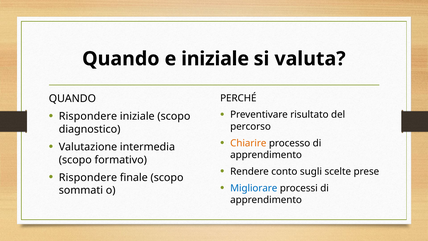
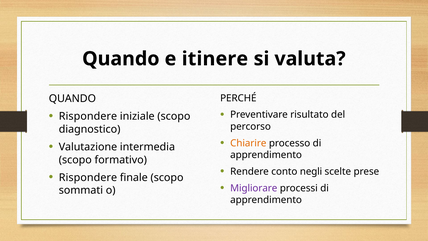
e iniziale: iniziale -> itinere (215, 59)
sugli: sugli -> negli (311, 171)
Migliorare colour: blue -> purple (254, 188)
